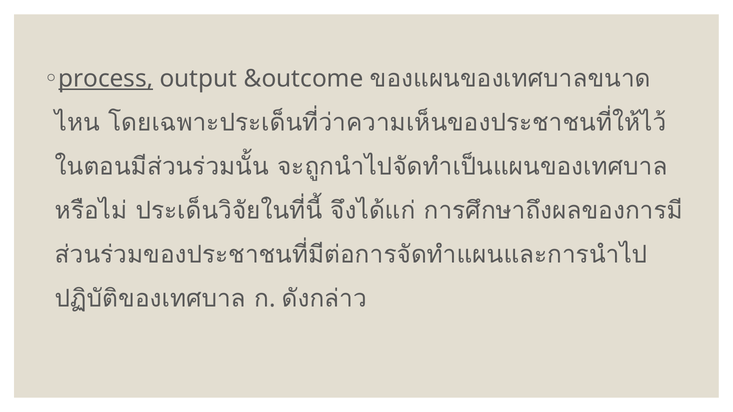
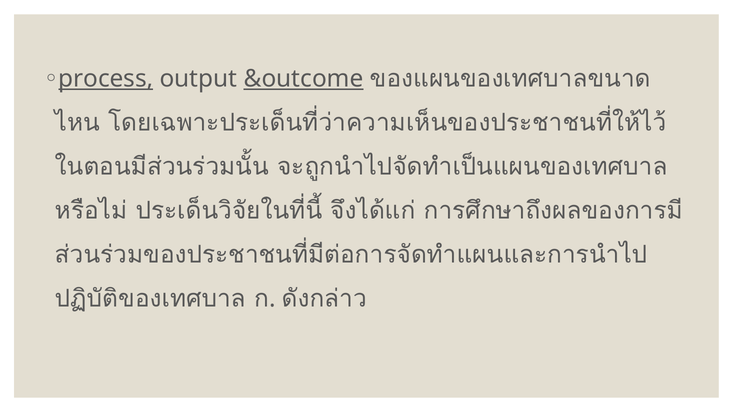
&outcome underline: none -> present (304, 79)
